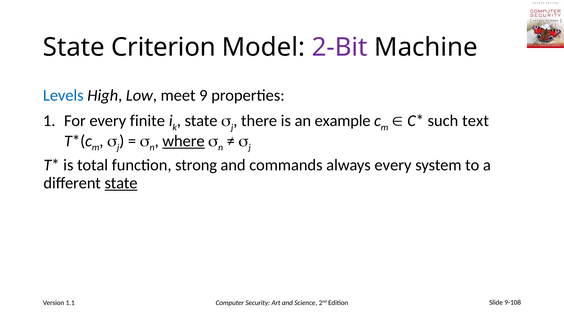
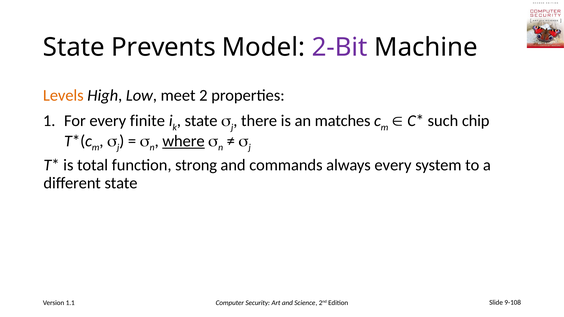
Criterion: Criterion -> Prevents (163, 47)
Levels colour: blue -> orange (63, 95)
9: 9 -> 2 (203, 95)
example: example -> matches (343, 121)
text: text -> chip (476, 121)
state underline: present -> none (121, 183)
